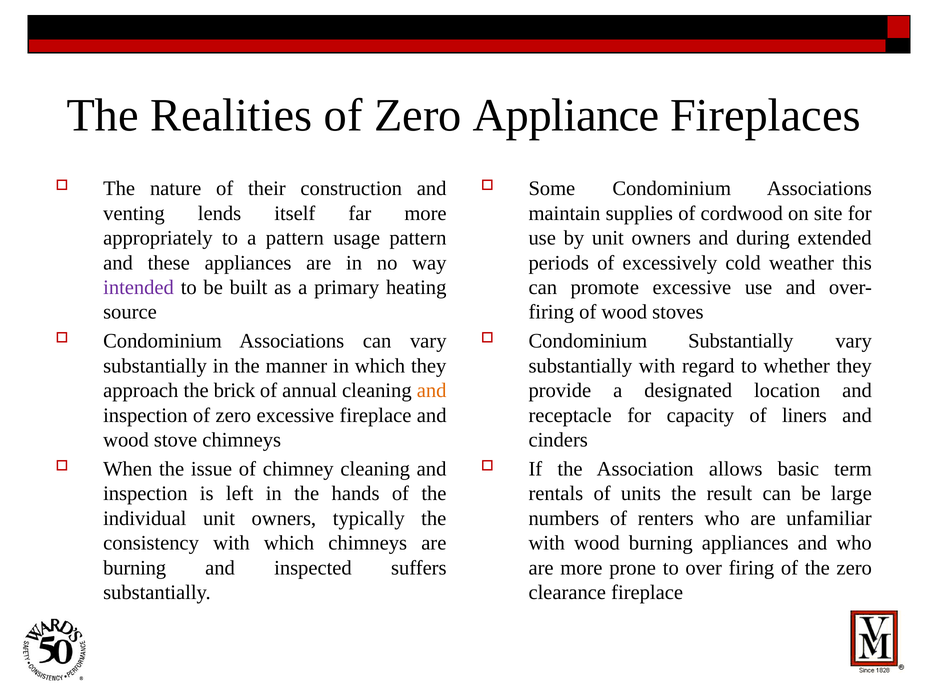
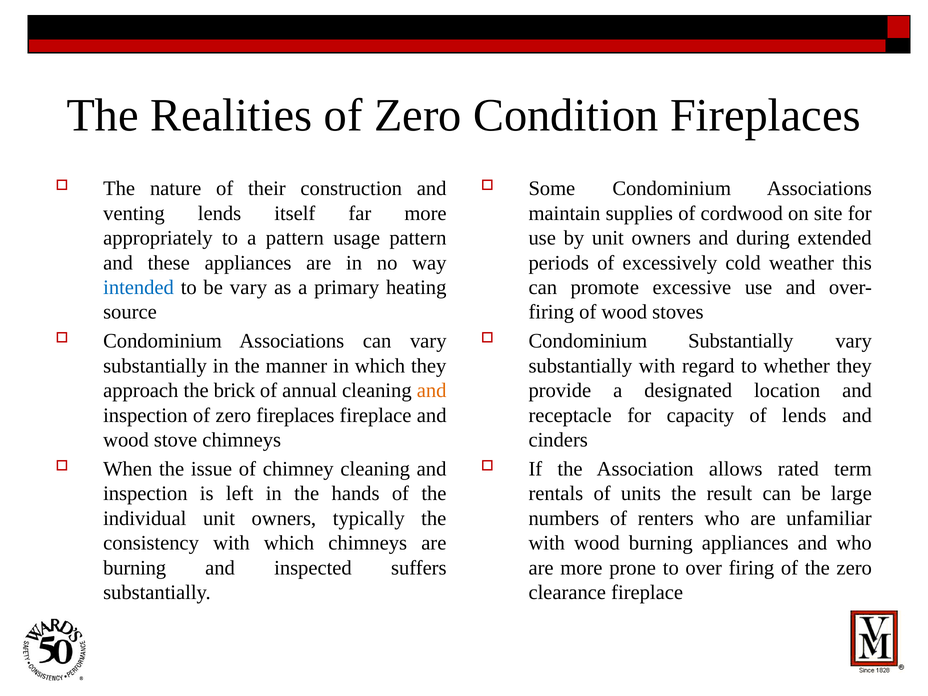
Appliance: Appliance -> Condition (566, 115)
intended colour: purple -> blue (139, 287)
be built: built -> vary (248, 287)
zero excessive: excessive -> fireplaces (295, 415)
of liners: liners -> lends (804, 415)
basic: basic -> rated (798, 469)
